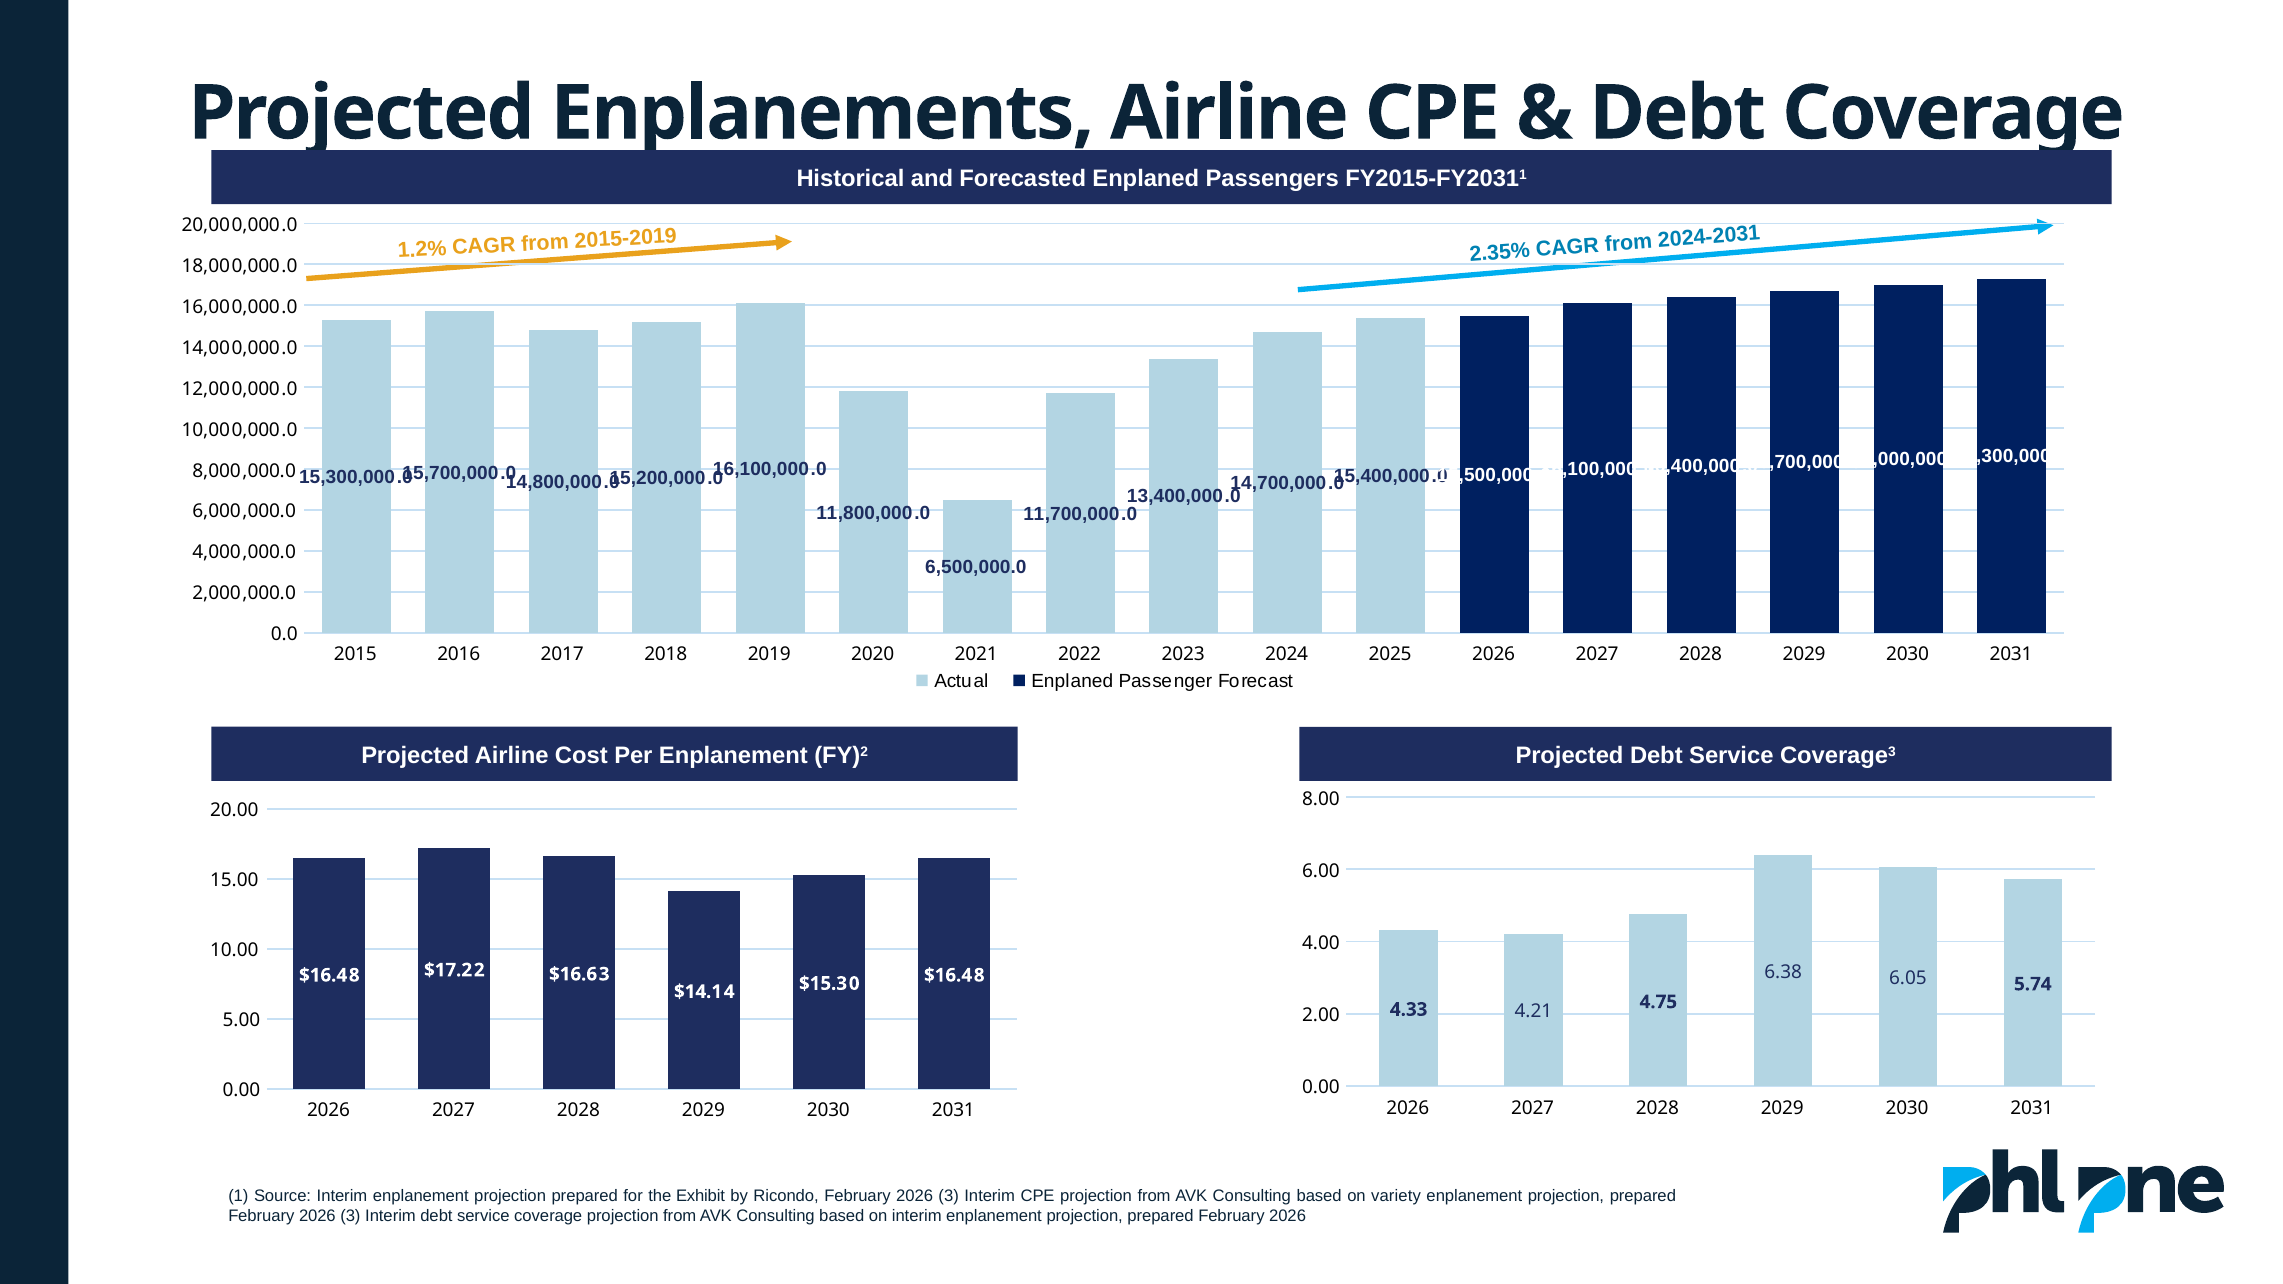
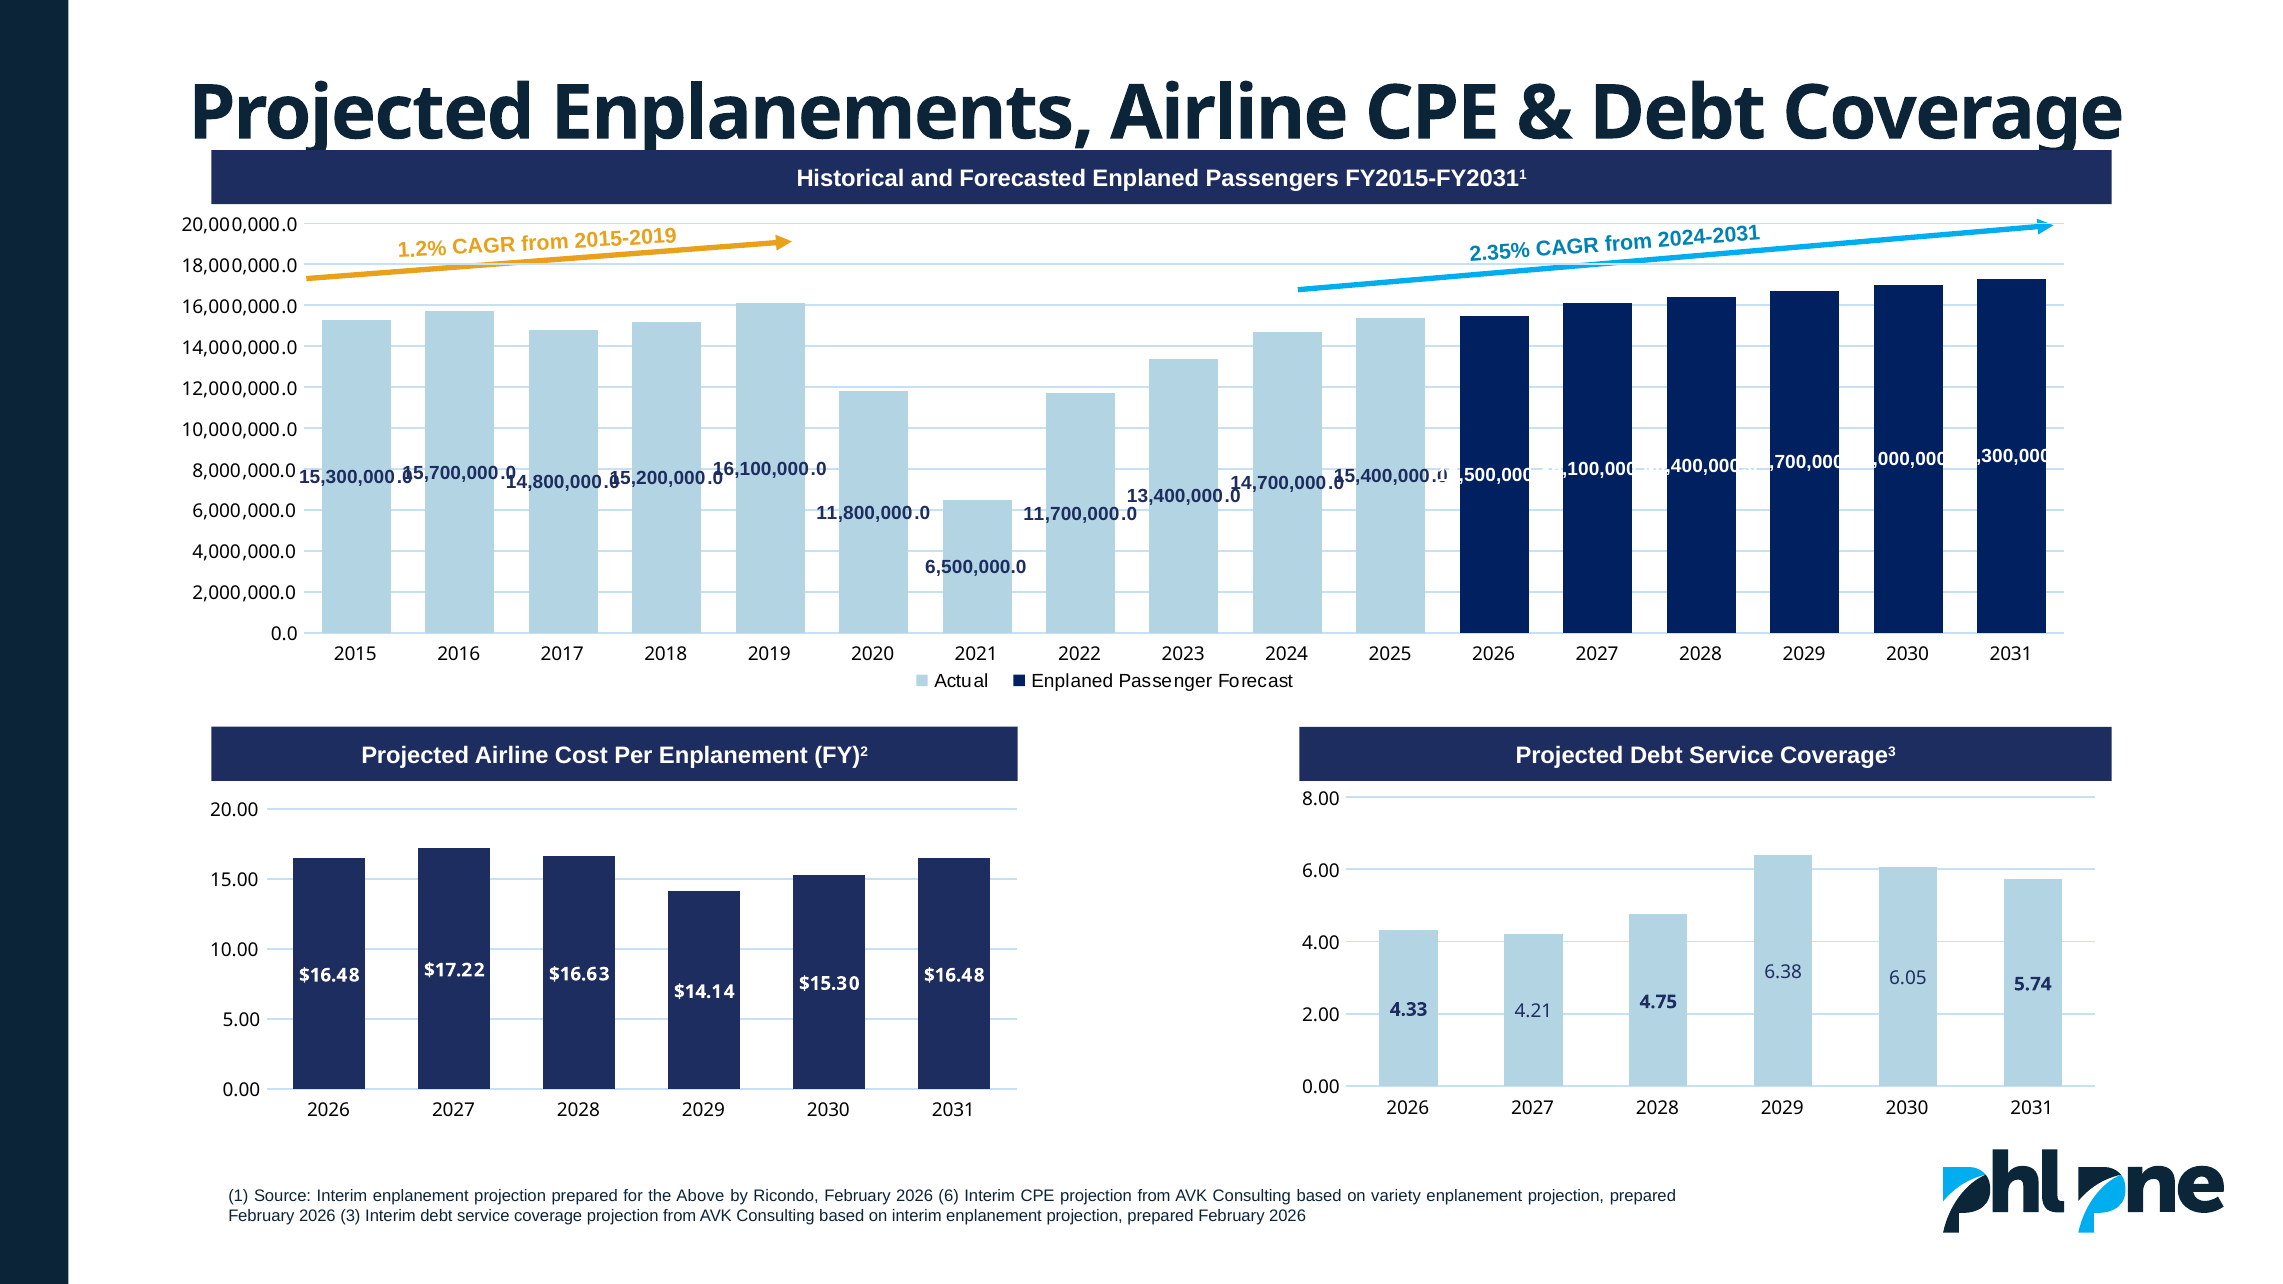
Exhibit: Exhibit -> Above (700, 1196)
Ricondo February 2026 3: 3 -> 6 (949, 1196)
